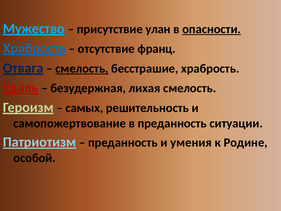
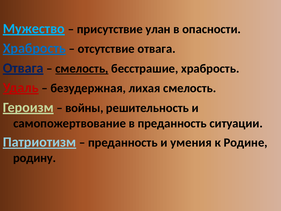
опасности underline: present -> none (212, 29)
отсутствие франц: франц -> отвага (157, 49)
самых: самых -> войны (84, 108)
особой: особой -> родину (35, 158)
